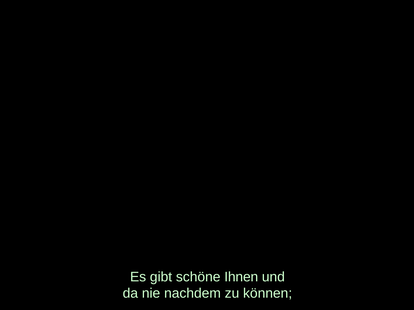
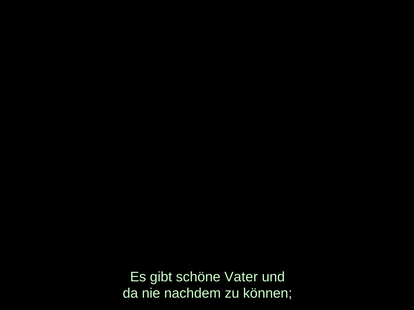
Ihnen: Ihnen -> Vater (241, 277)
